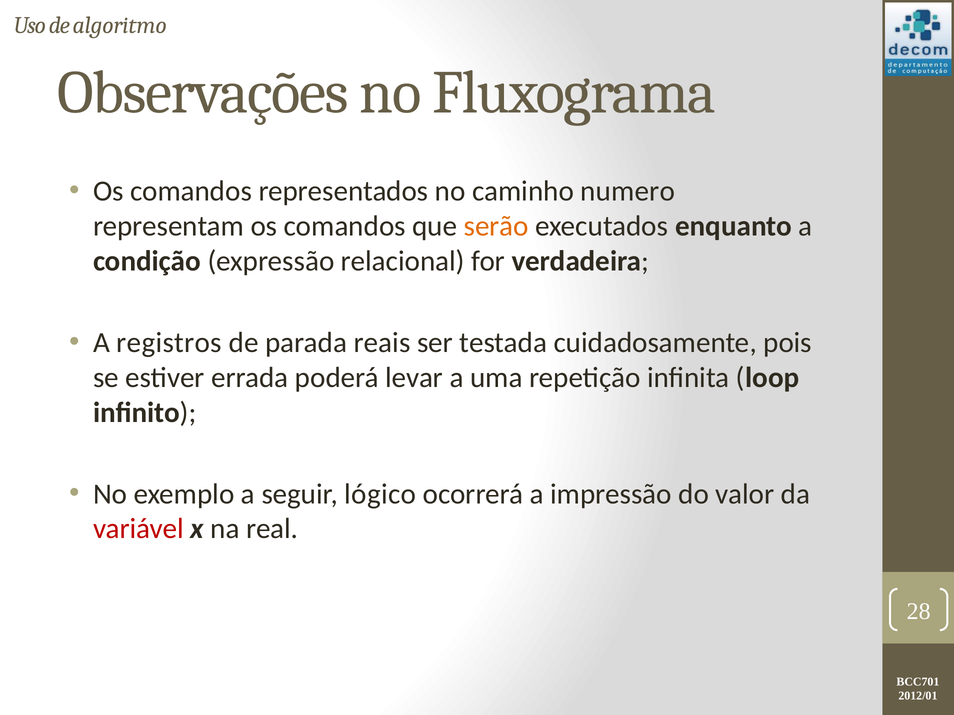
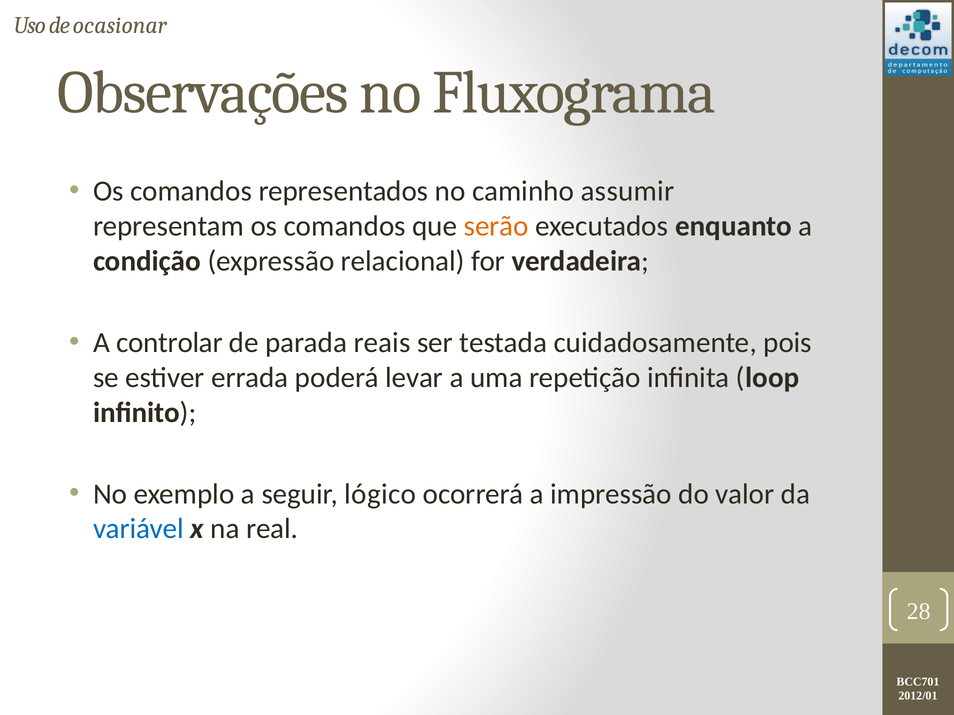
algoritmo: algoritmo -> ocasionar (120, 25)
numero: numero -> assumir (628, 191)
registros: registros -> controlar (169, 343)
variável colour: red -> blue (138, 529)
